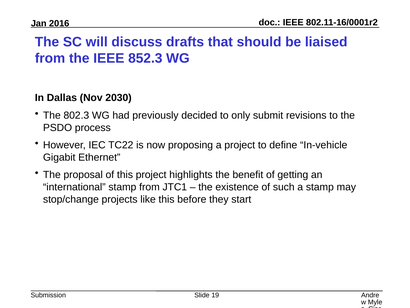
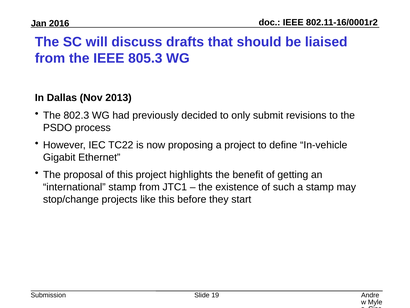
852.3: 852.3 -> 805.3 (145, 58)
2030: 2030 -> 2013 (119, 98)
